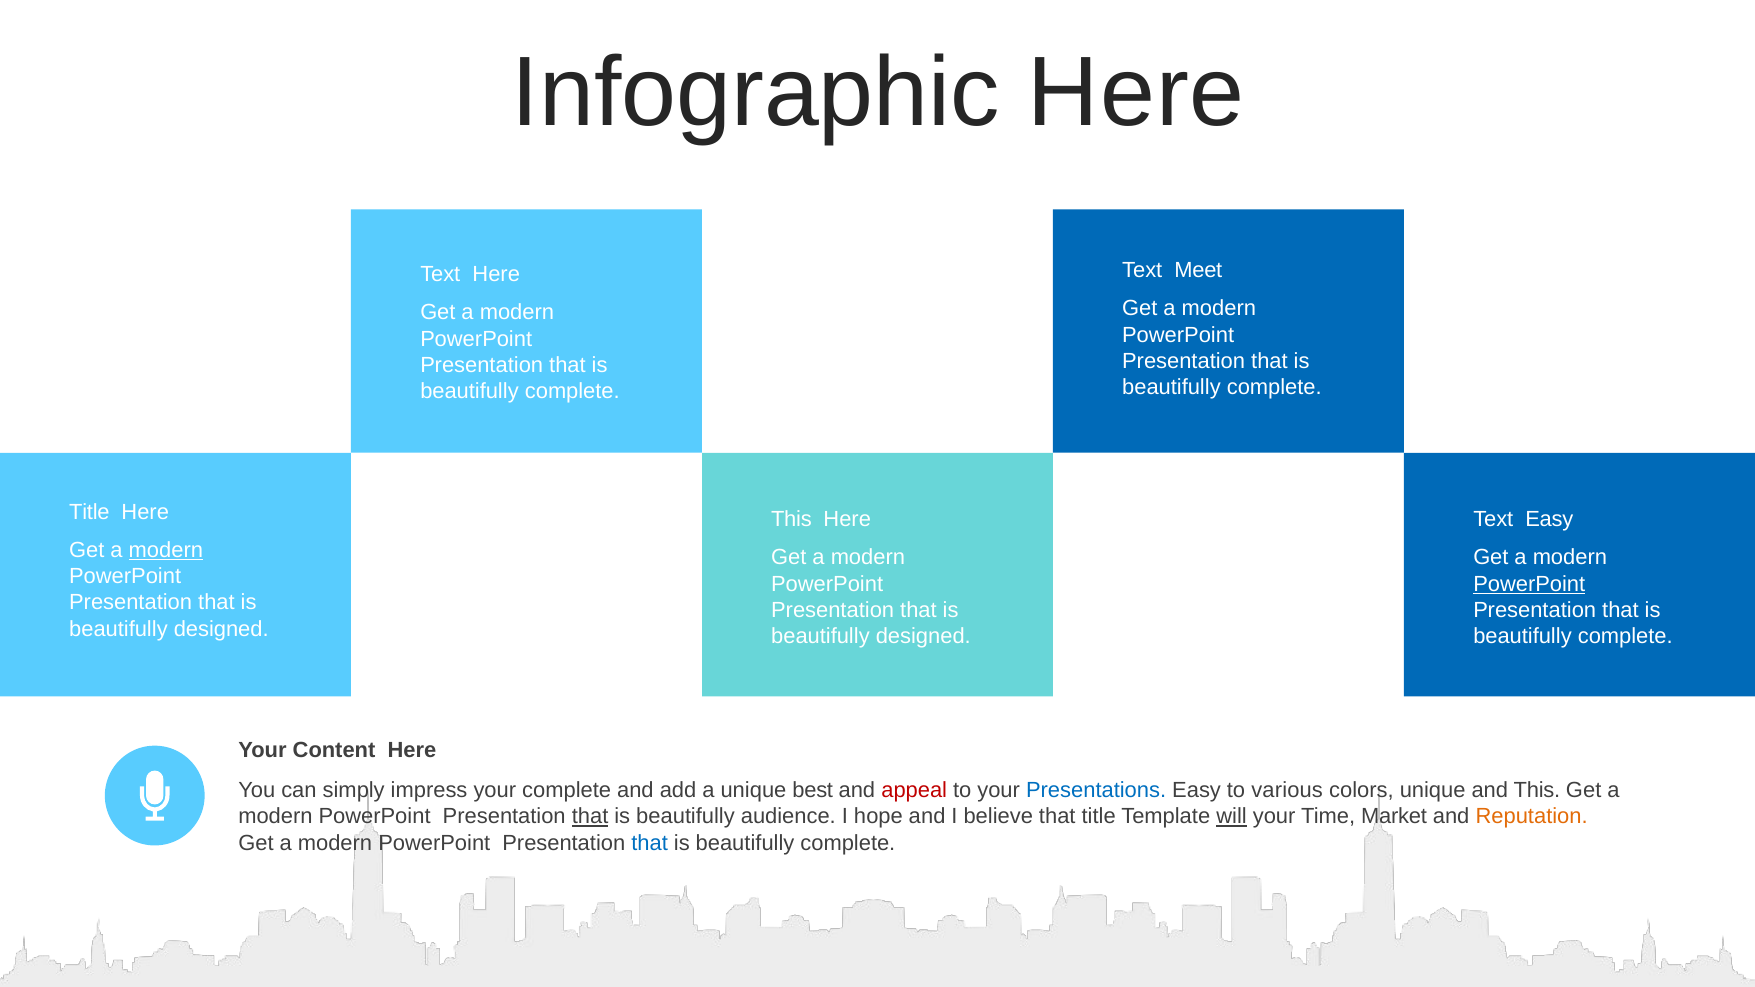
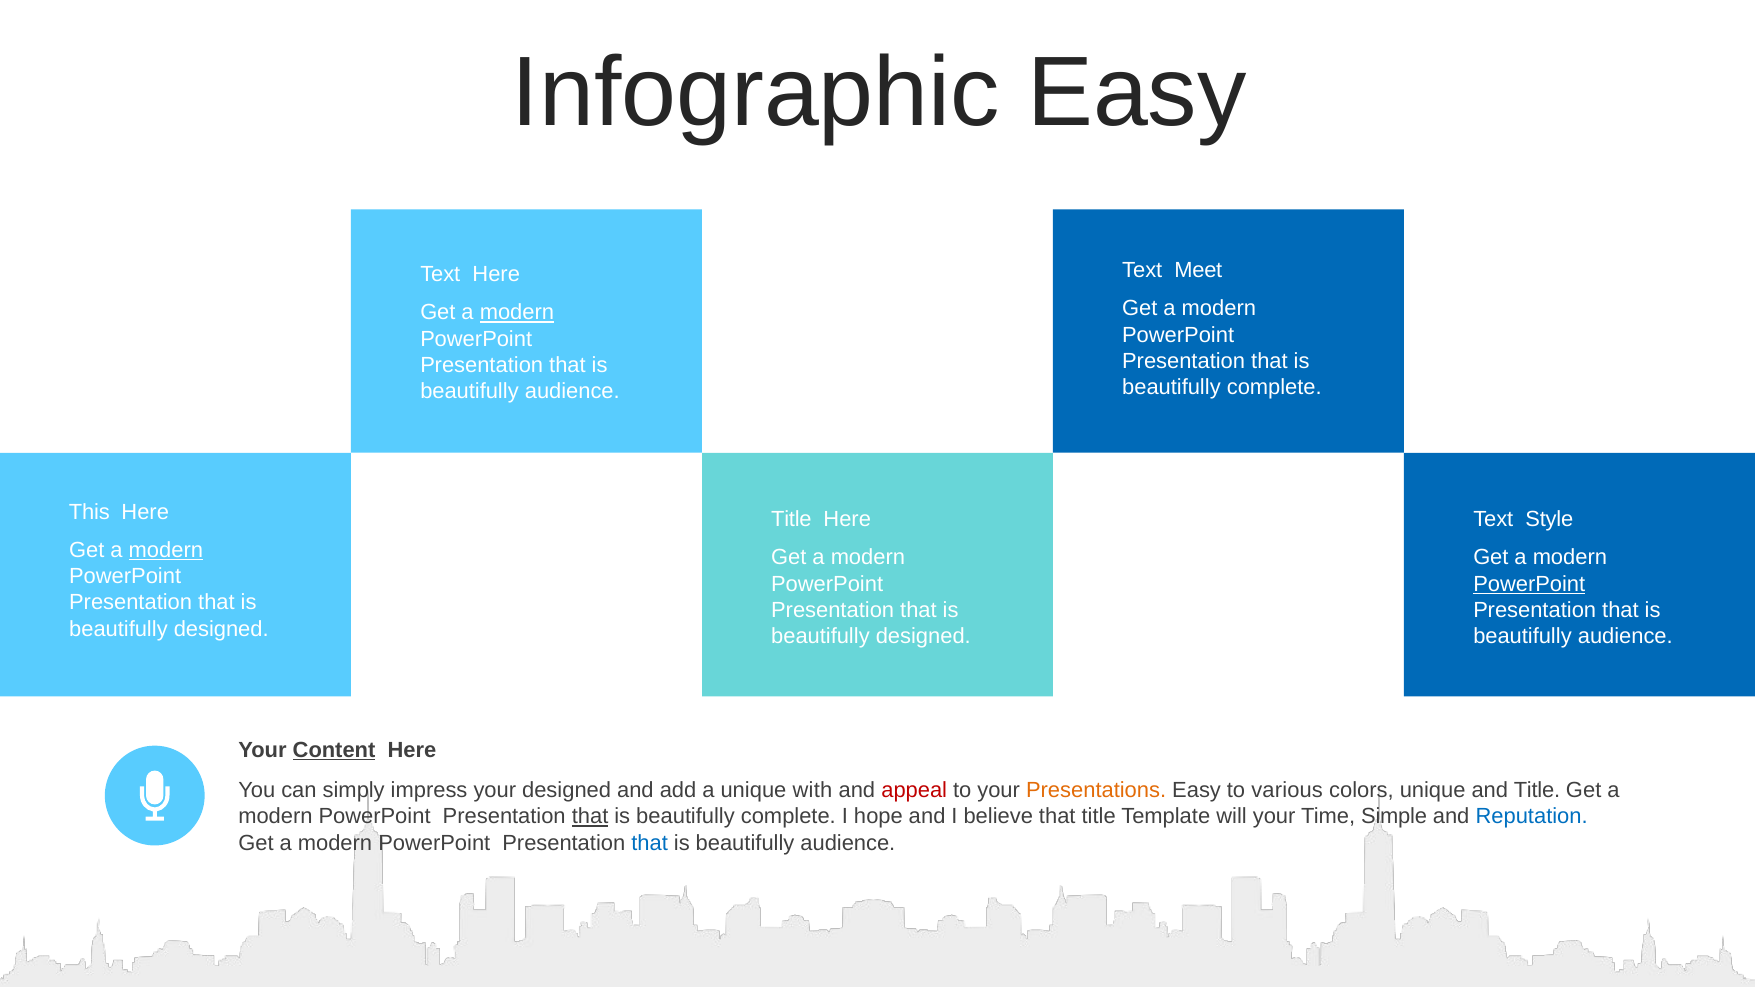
Infographic Here: Here -> Easy (1137, 93)
modern underline: none -> present (517, 313)
complete: complete -> audience (572, 392)
Title: Title -> This (89, 512)
This: This -> Title (791, 520)
Text Easy: Easy -> Style (1549, 520)
complete: complete -> audience (1625, 637)
Content underline: none -> present (334, 750)
your complete: complete -> designed (567, 790)
best: best -> with (812, 790)
Presentations colour: blue -> orange (1096, 790)
and This: This -> Title (1537, 790)
audience: audience -> complete (788, 817)
will underline: present -> none (1232, 817)
Market: Market -> Simple (1394, 817)
Reputation colour: orange -> blue (1532, 817)
complete: complete -> audience (848, 843)
